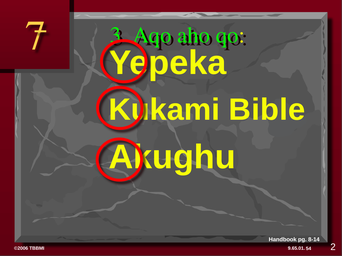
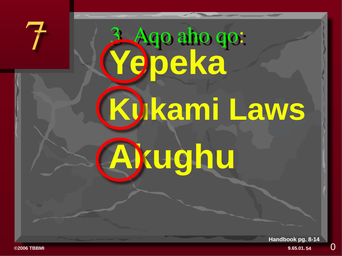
Bible: Bible -> Laws (267, 110)
2: 2 -> 0 (333, 247)
